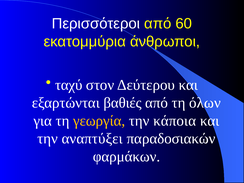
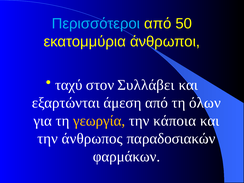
Περισσότεροι colour: white -> light blue (96, 24)
60: 60 -> 50 (184, 24)
Δεύτερου: Δεύτερου -> Συλλάβει (146, 85)
βαθιές: βαθιές -> άμεση (122, 103)
αναπτύξει: αναπτύξει -> άνθρωπος (92, 139)
